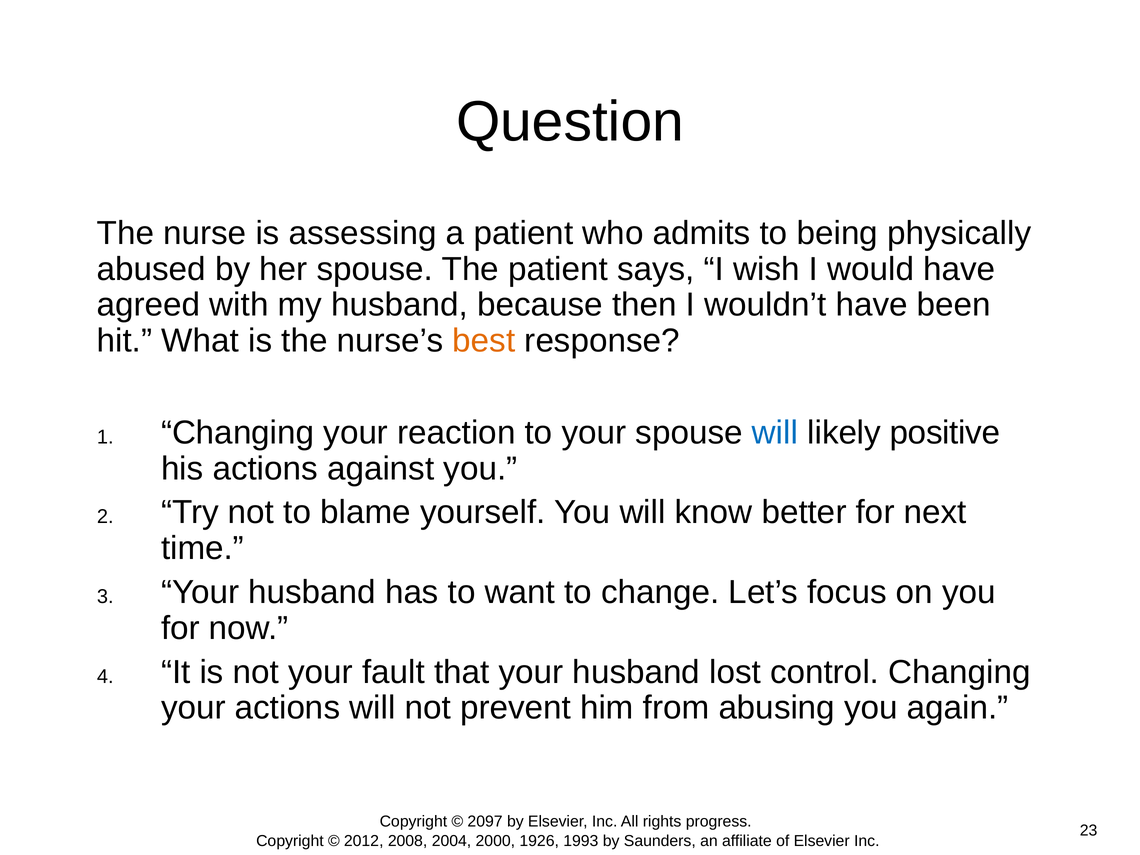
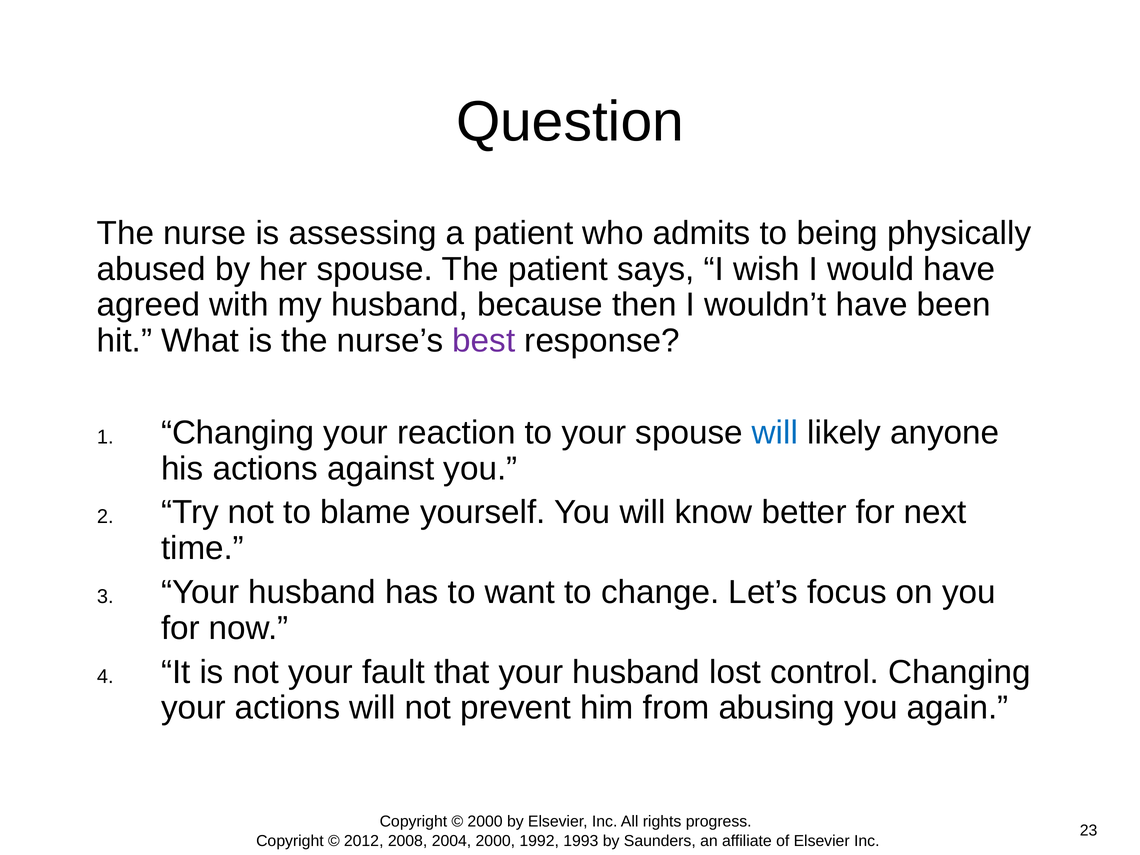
best colour: orange -> purple (484, 341)
positive: positive -> anyone (945, 433)
2097: 2097 -> 2000 (485, 822)
1926: 1926 -> 1992 (539, 841)
